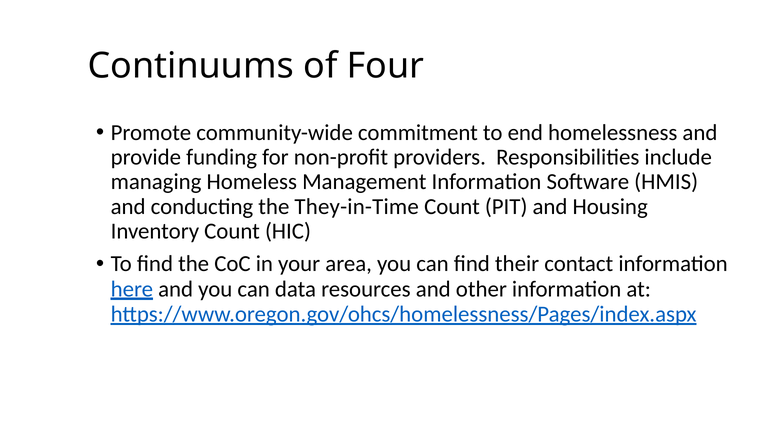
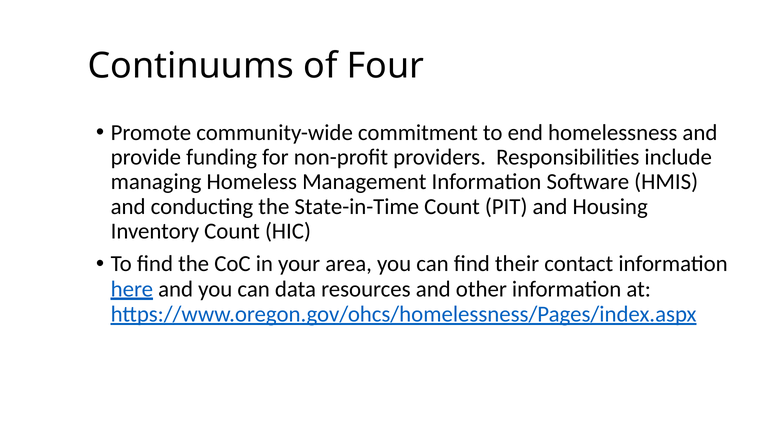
They-in-Time: They-in-Time -> State-in-Time (357, 206)
